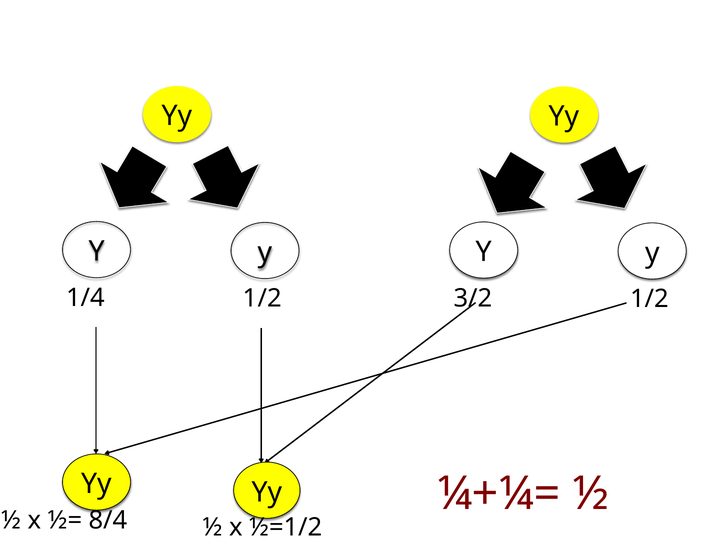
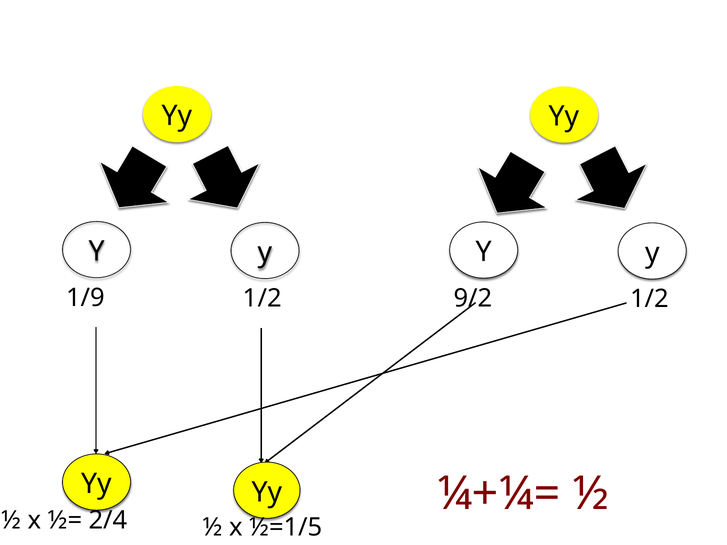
1/4: 1/4 -> 1/9 (86, 298)
3/2: 3/2 -> 9/2 (473, 298)
8/4: 8/4 -> 2/4 (108, 520)
½=1/2: ½=1/2 -> ½=1/5 (286, 527)
